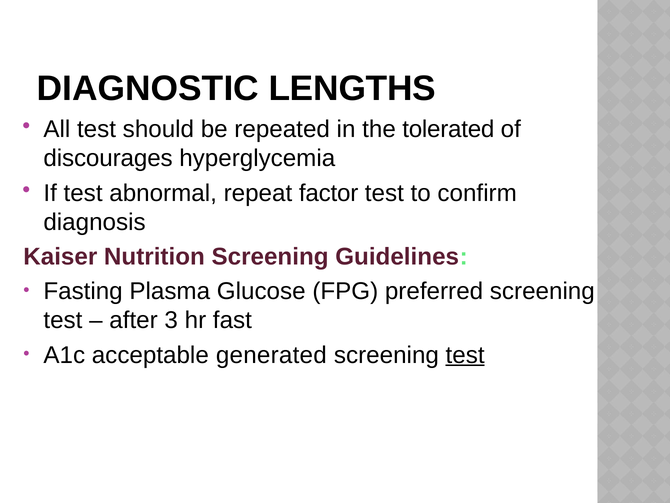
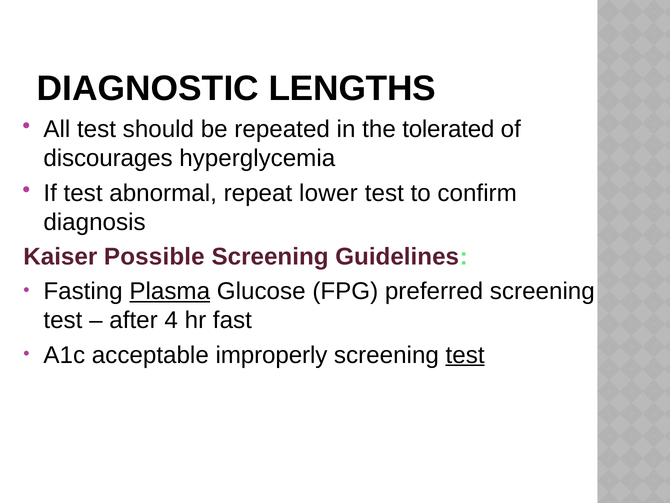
factor: factor -> lower (328, 193)
Nutrition: Nutrition -> Possible (154, 256)
Plasma underline: none -> present (170, 291)
3: 3 -> 4 (171, 320)
generated: generated -> improperly (271, 355)
